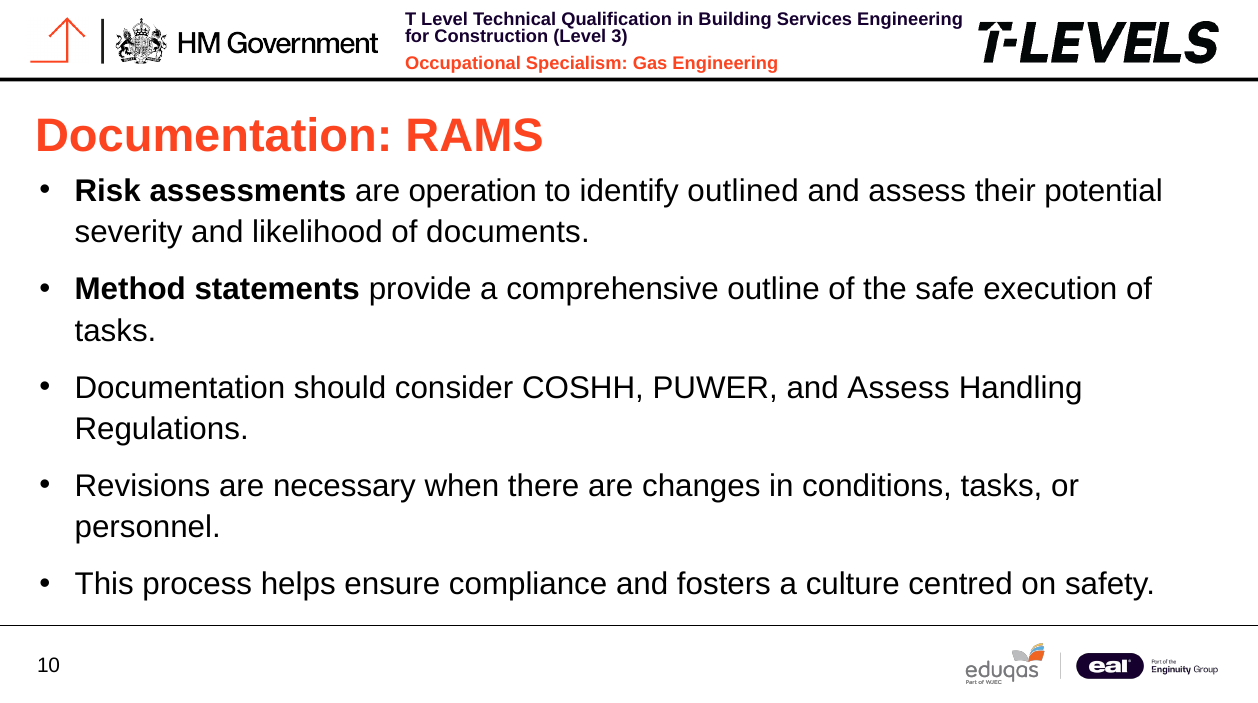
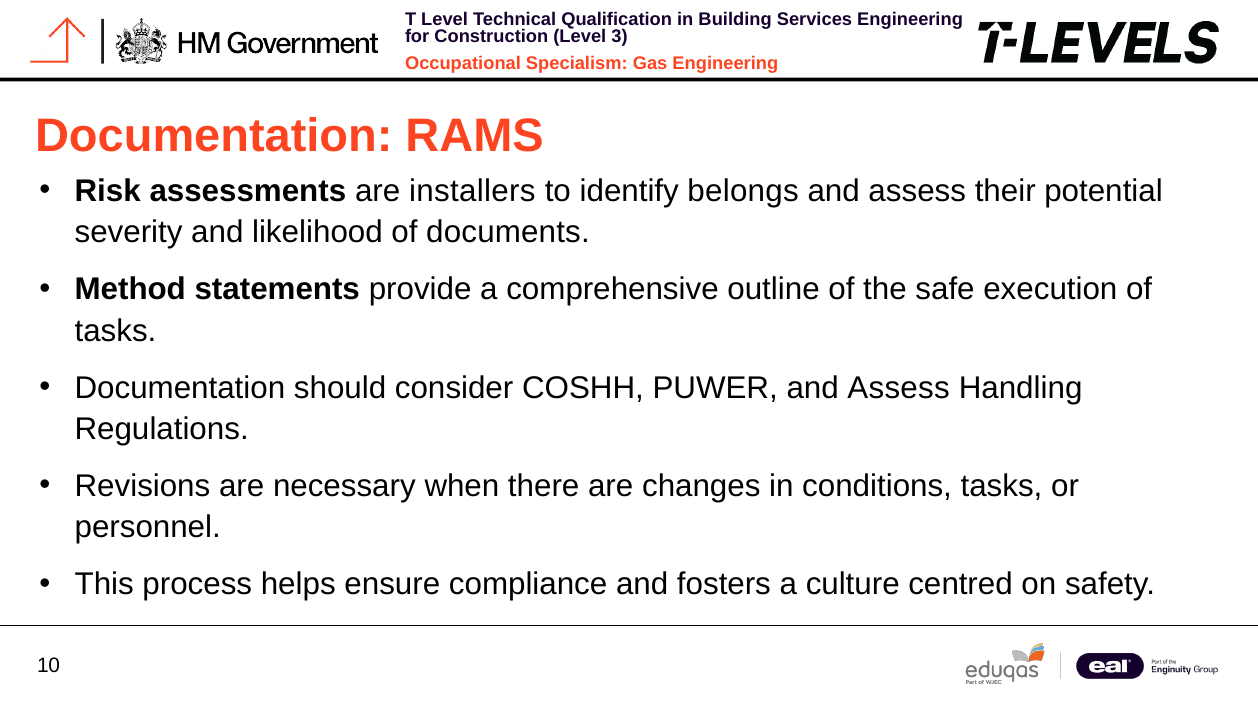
operation: operation -> installers (472, 191)
outlined: outlined -> belongs (743, 191)
